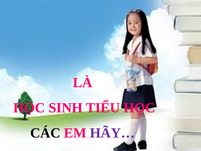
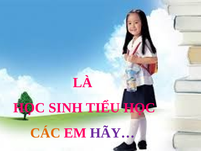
CÁC colour: black -> orange (45, 133)
